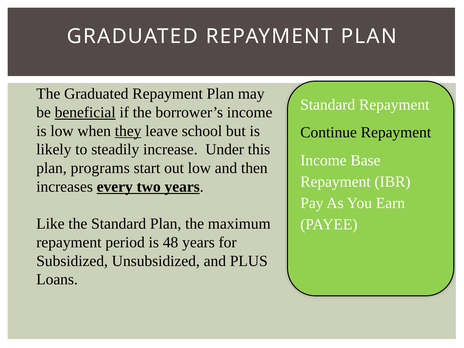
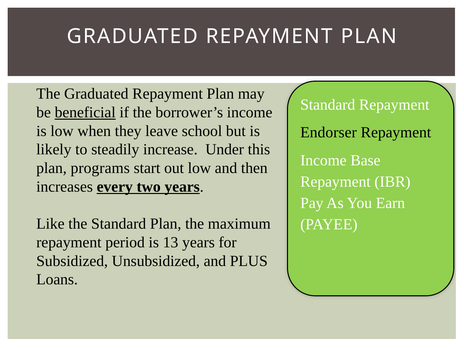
they underline: present -> none (128, 131)
Continue: Continue -> Endorser (329, 133)
48: 48 -> 13 (171, 242)
